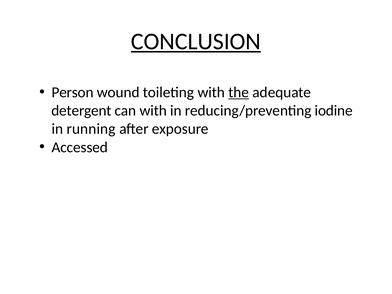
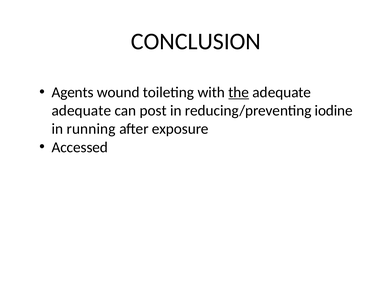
CONCLUSION underline: present -> none (196, 41)
Person: Person -> Agents (73, 92)
detergent: detergent -> adequate (81, 111)
can with: with -> post (153, 111)
